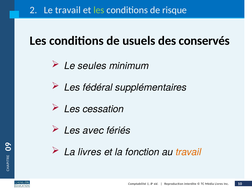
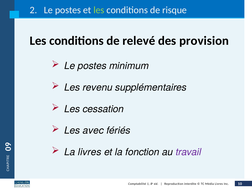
travail: travail -> postes (68, 10)
usuels: usuels -> relevé (139, 41)
conservés: conservés -> provision (204, 41)
seules: seules -> postes (92, 66)
fédéral: fédéral -> revenu (98, 87)
travail colour: orange -> purple (188, 152)
